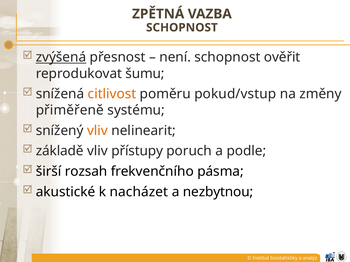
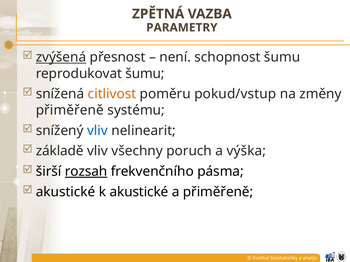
SCHOPNOST: SCHOPNOST -> PARAMETRY (182, 28)
schopnost ověřit: ověřit -> šumu (282, 57)
vliv colour: orange -> blue (98, 131)
přístupy: přístupy -> všechny (137, 151)
podle: podle -> výška (246, 151)
rozsah underline: none -> present (86, 172)
k nacházet: nacházet -> akustické (139, 192)
a nezbytnou: nezbytnou -> přiměřeně (218, 192)
